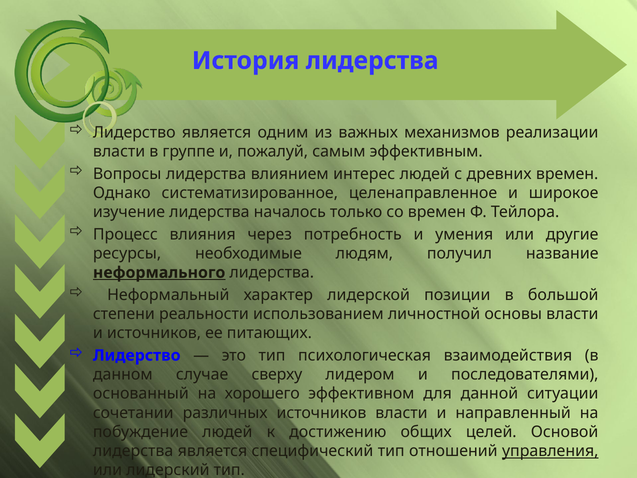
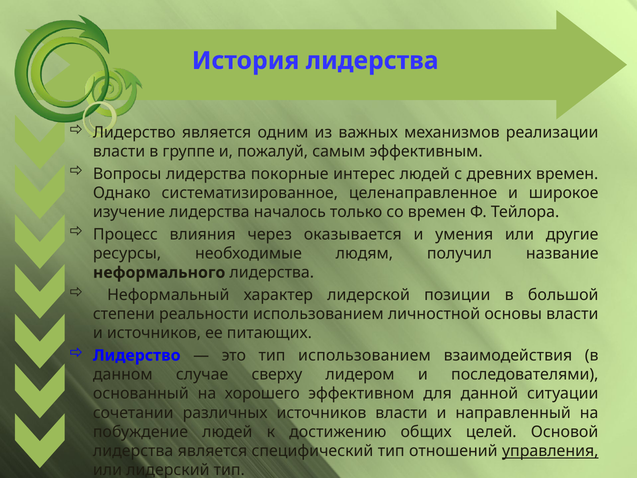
влиянием: влиянием -> покорные (290, 174)
потребность: потребность -> оказывается (353, 234)
неформального underline: present -> none (159, 272)
тип психологическая: психологическая -> использованием (364, 355)
